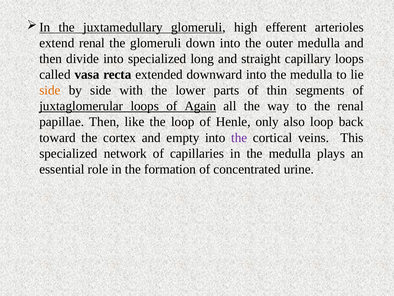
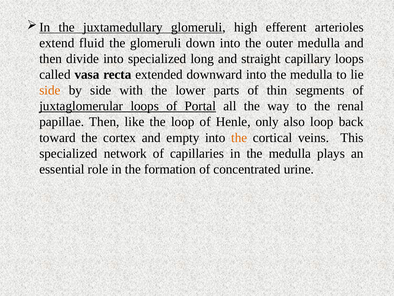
extend renal: renal -> fluid (92, 43)
Again: Again -> Portal (200, 106)
the colour: purple -> orange (239, 137)
